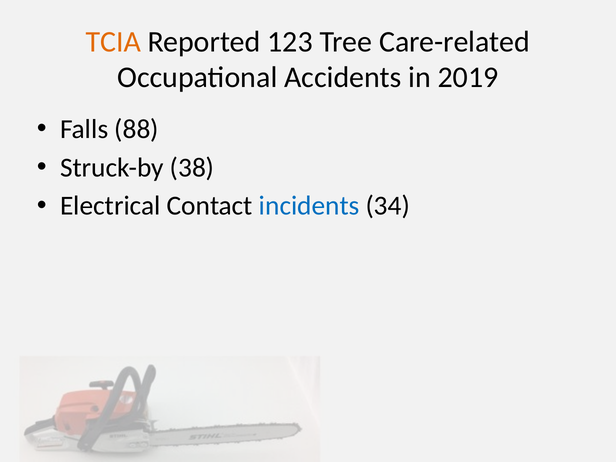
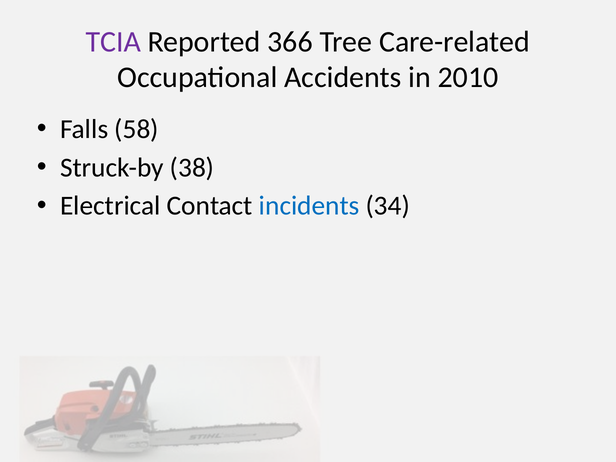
TCIA colour: orange -> purple (113, 42)
123: 123 -> 366 (290, 42)
2019: 2019 -> 2010 (468, 78)
88: 88 -> 58 (137, 129)
